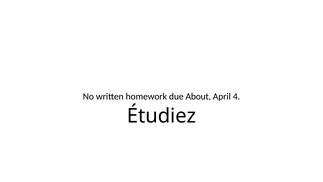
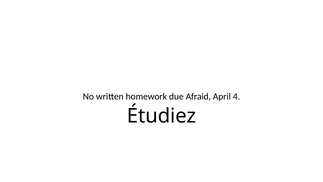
About: About -> Afraid (198, 96)
